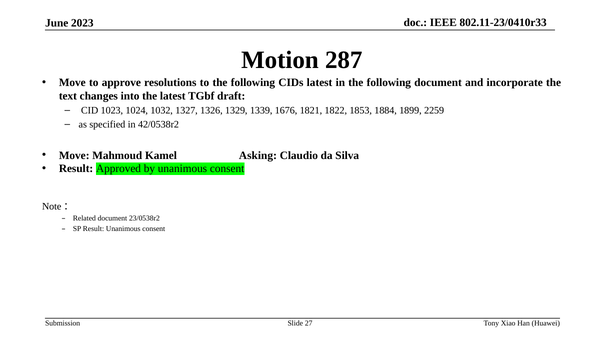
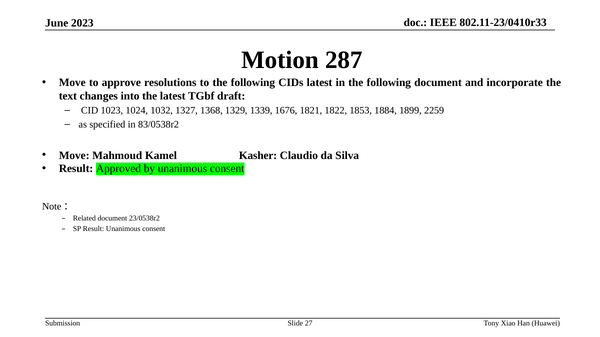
1326: 1326 -> 1368 (211, 111)
42/0538r2: 42/0538r2 -> 83/0538r2 (159, 125)
Asking: Asking -> Kasher (258, 156)
